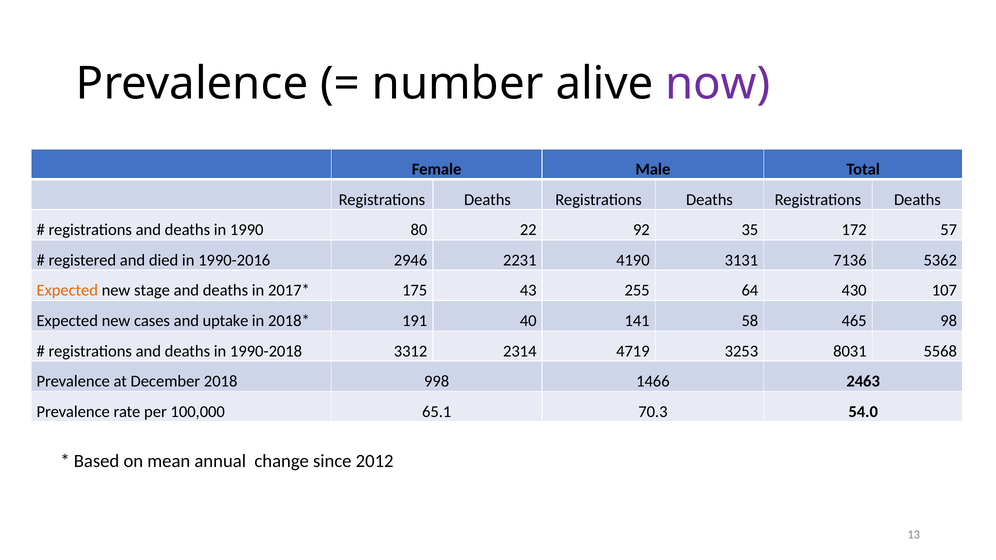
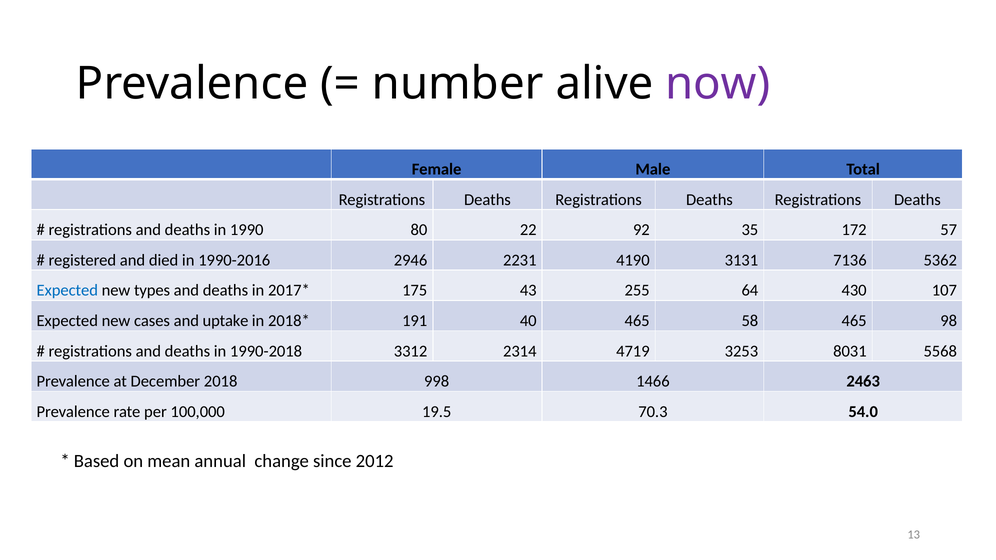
Expected colour: orange -> blue (67, 291)
stage: stage -> types (152, 291)
40 141: 141 -> 465 (637, 321)
65.1: 65.1 -> 19.5 (437, 412)
